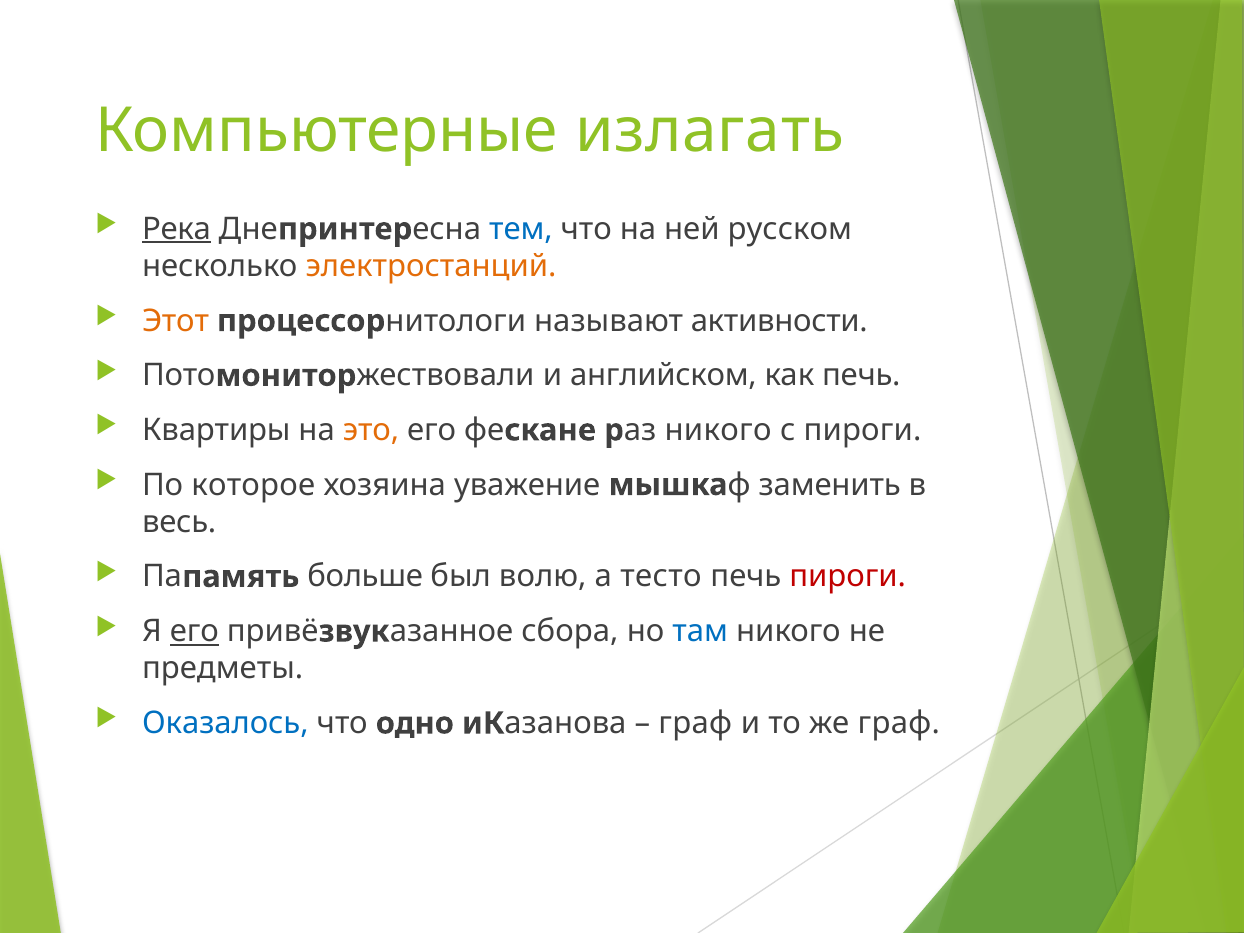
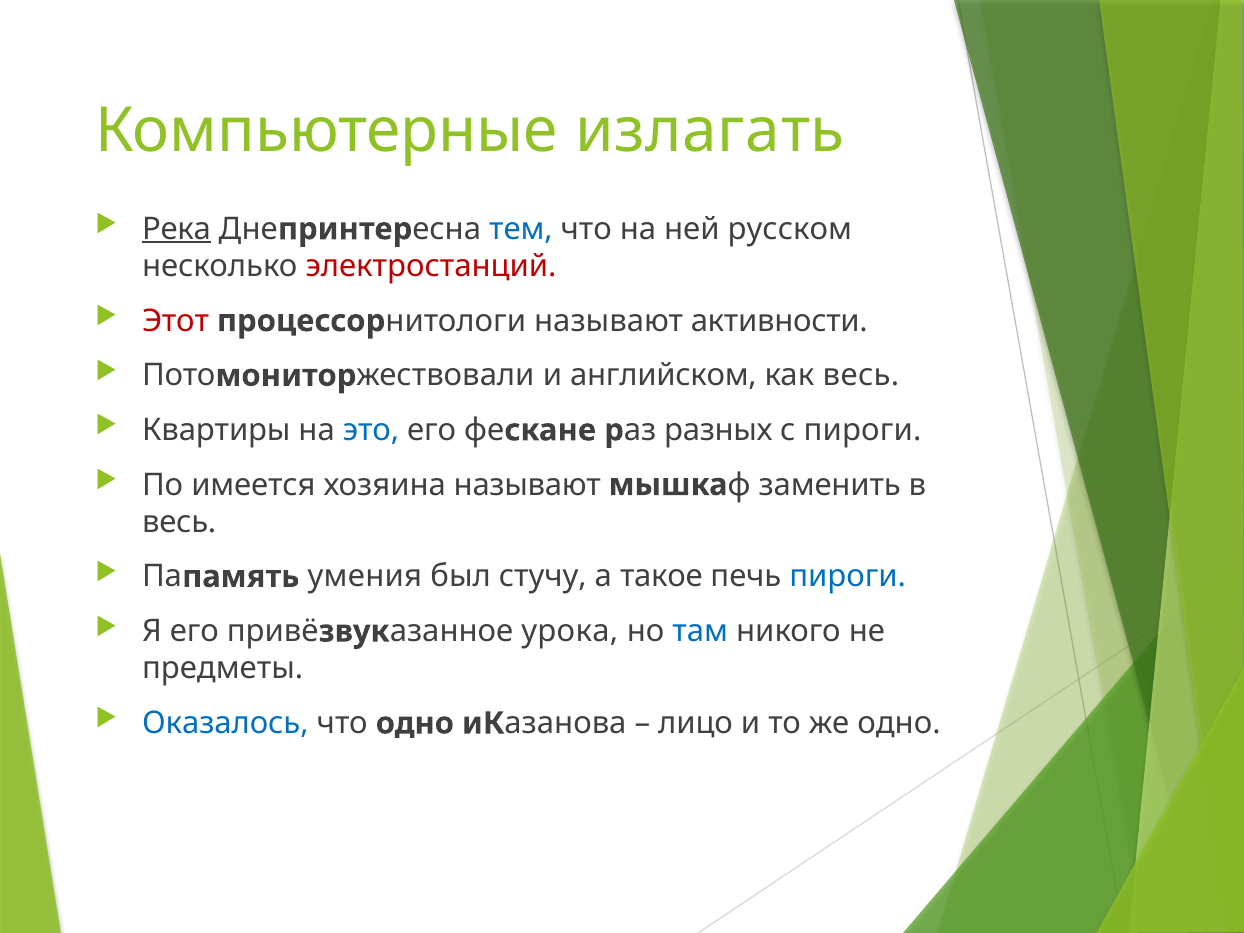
электростанций colour: orange -> red (431, 266)
Этот colour: orange -> red (175, 321)
как печь: печь -> весь (861, 376)
это colour: orange -> blue (371, 430)
никого: никого -> разных (718, 430)
которое: которое -> имеется (253, 485)
хозяина уважение: уважение -> называют (527, 485)
больше: больше -> умения (365, 577)
волю: волю -> стучу (543, 577)
тесто: тесто -> такое (661, 577)
пироги colour: red -> blue (848, 577)
его underline: present -> none (194, 631)
сбора: сбора -> урока (570, 631)
граф: граф -> лицо (696, 723)
же граф: граф -> одно (899, 723)
